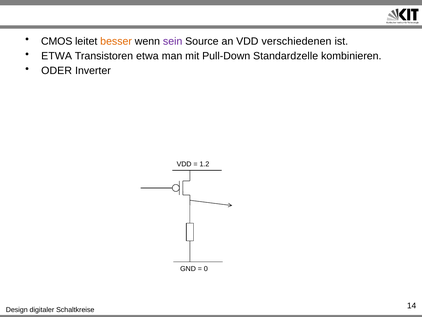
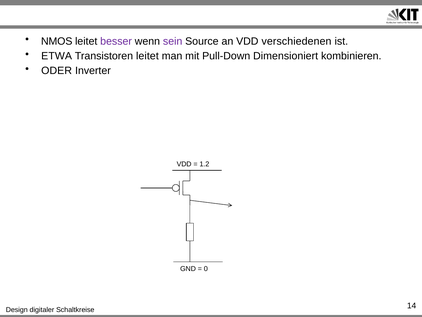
CMOS: CMOS -> NMOS (57, 41)
besser colour: orange -> purple (116, 41)
Transistoren etwa: etwa -> leitet (147, 56)
Standardzelle: Standardzelle -> Dimensioniert (286, 56)
